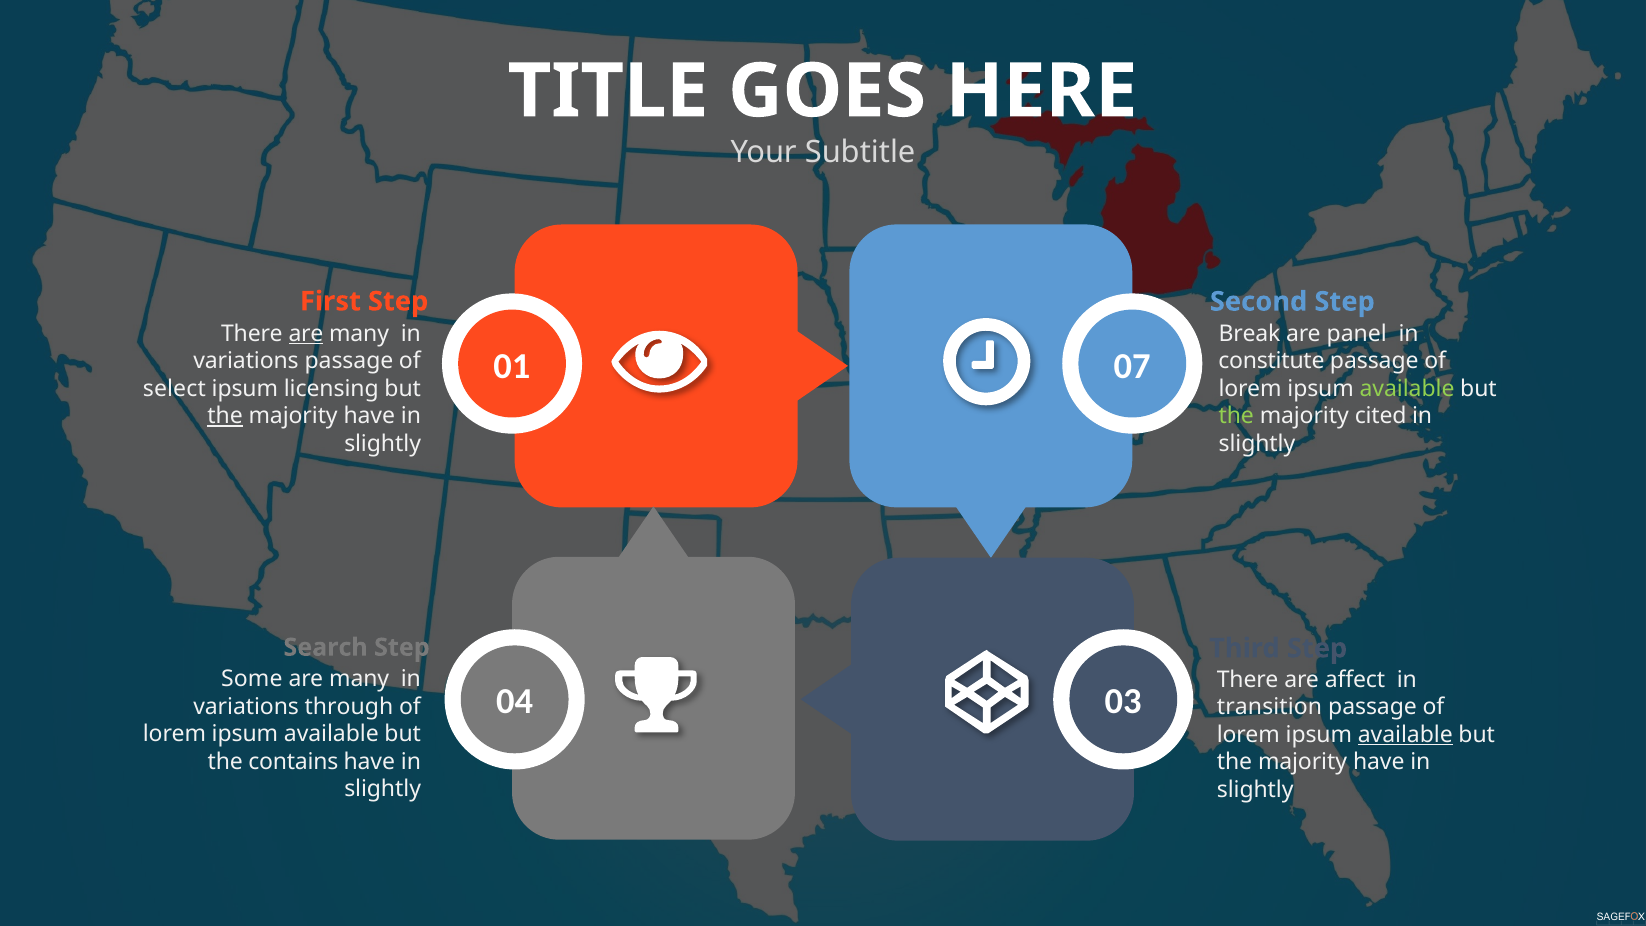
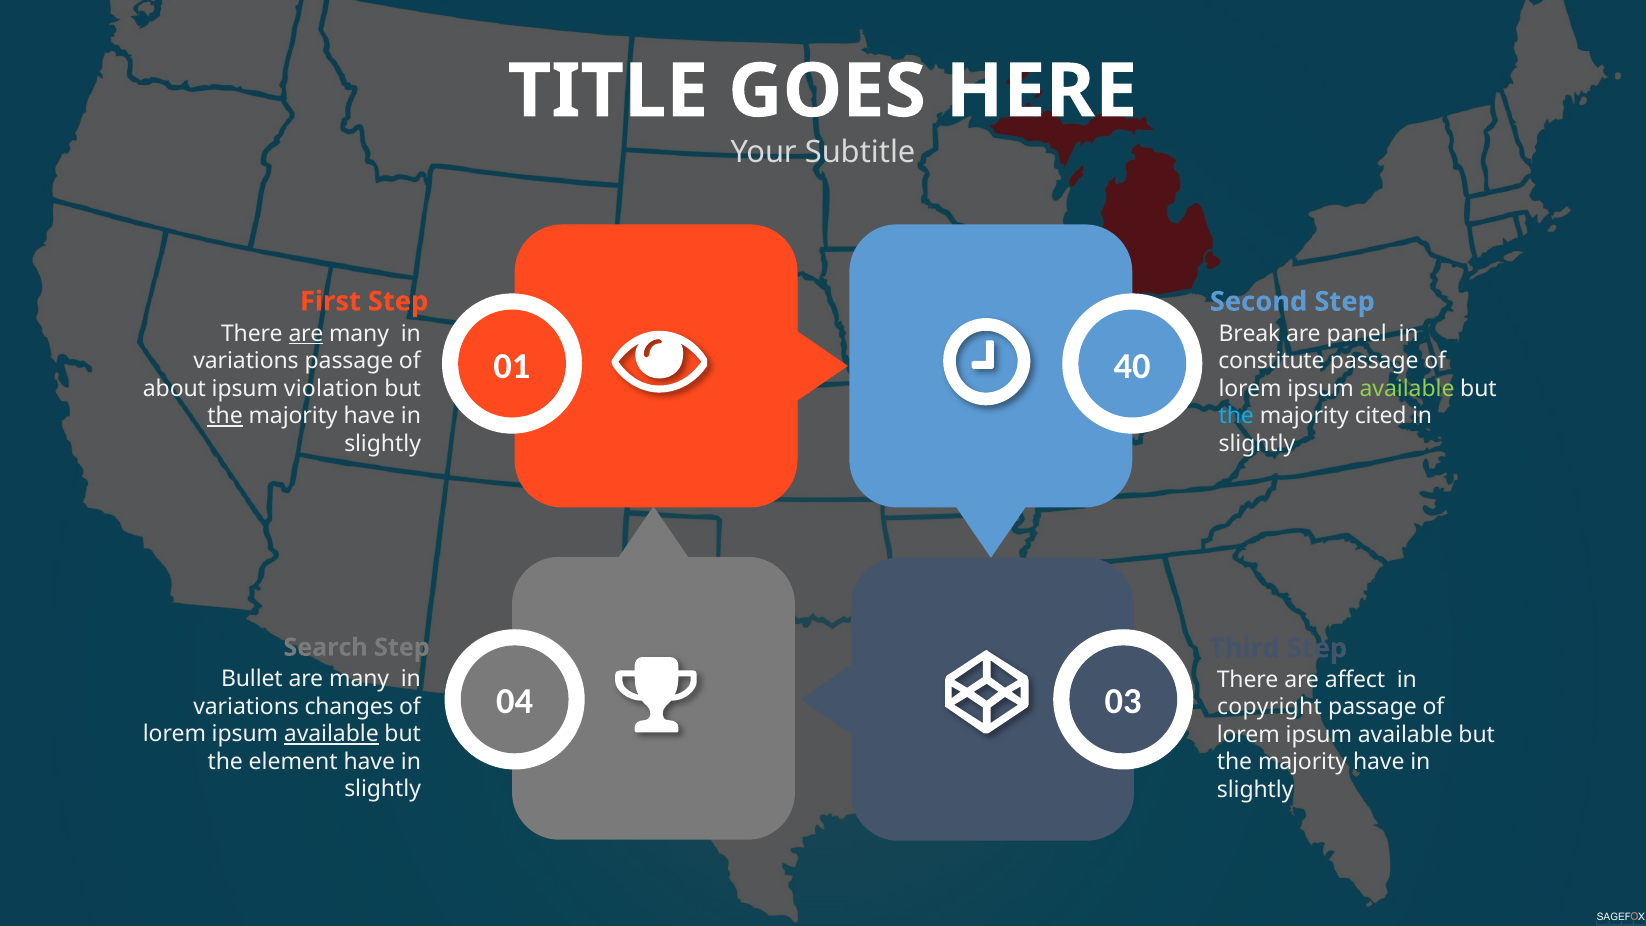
07: 07 -> 40 (1132, 366)
select: select -> about (174, 389)
licensing: licensing -> violation (331, 389)
the colour: light green -> light blue (1236, 416)
Some: Some -> Bullet (252, 679)
through: through -> changes (349, 706)
transition: transition -> copyright (1269, 707)
available underline: none -> present (331, 734)
available underline: present -> none (1405, 735)
contains: contains -> element (293, 761)
